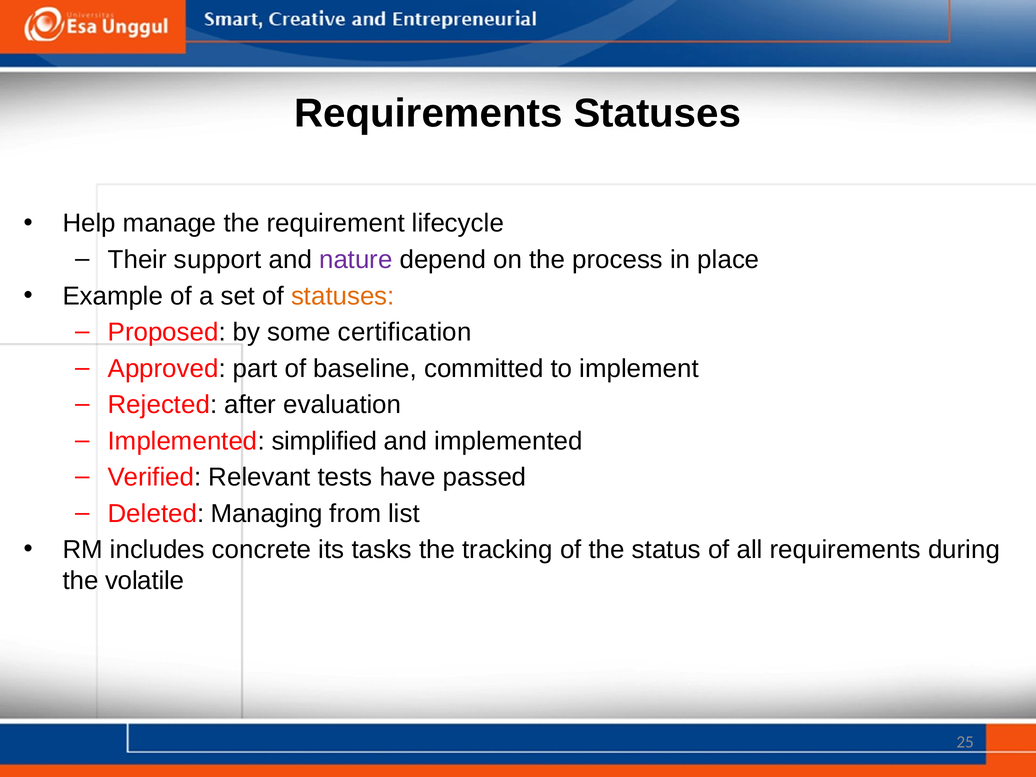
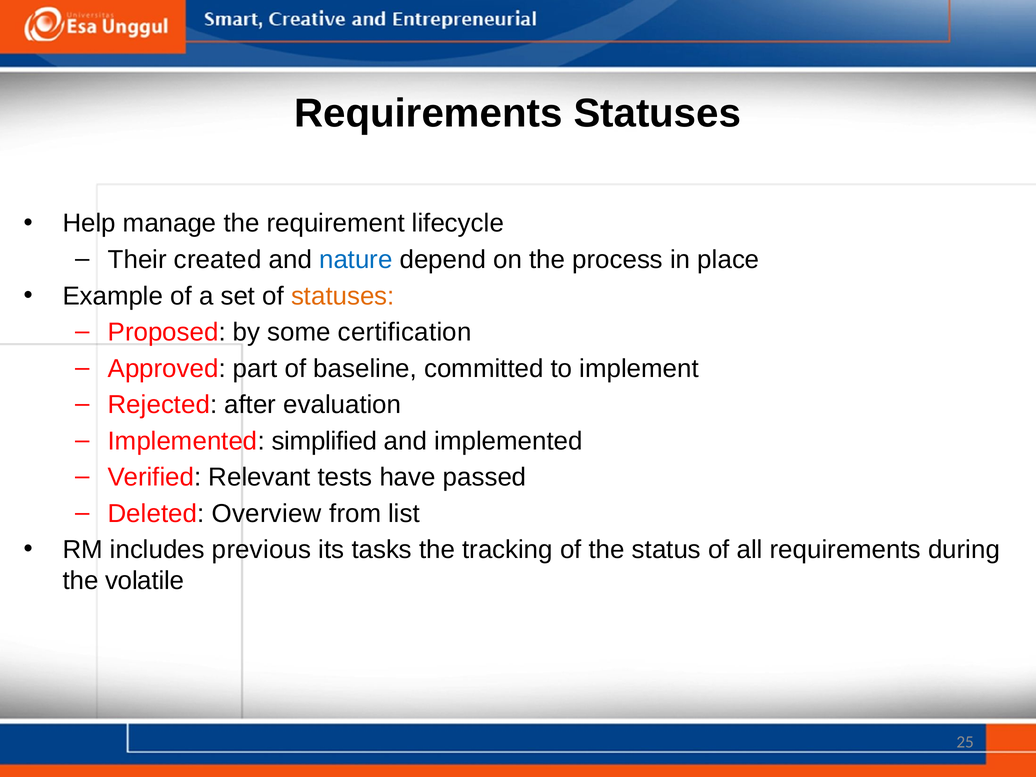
support: support -> created (218, 260)
nature colour: purple -> blue (356, 260)
Managing: Managing -> Overview (267, 514)
concrete: concrete -> previous (262, 550)
